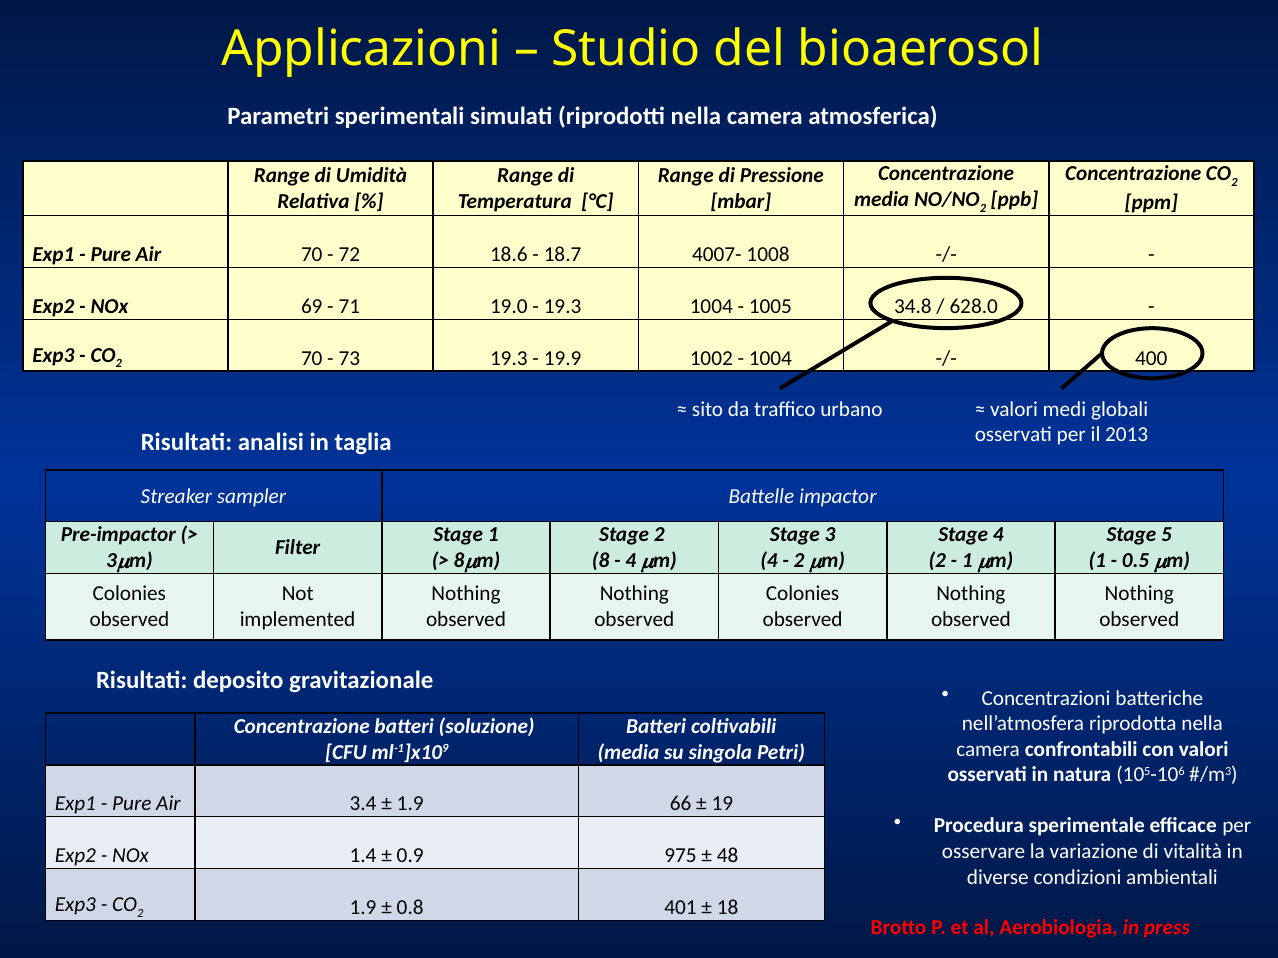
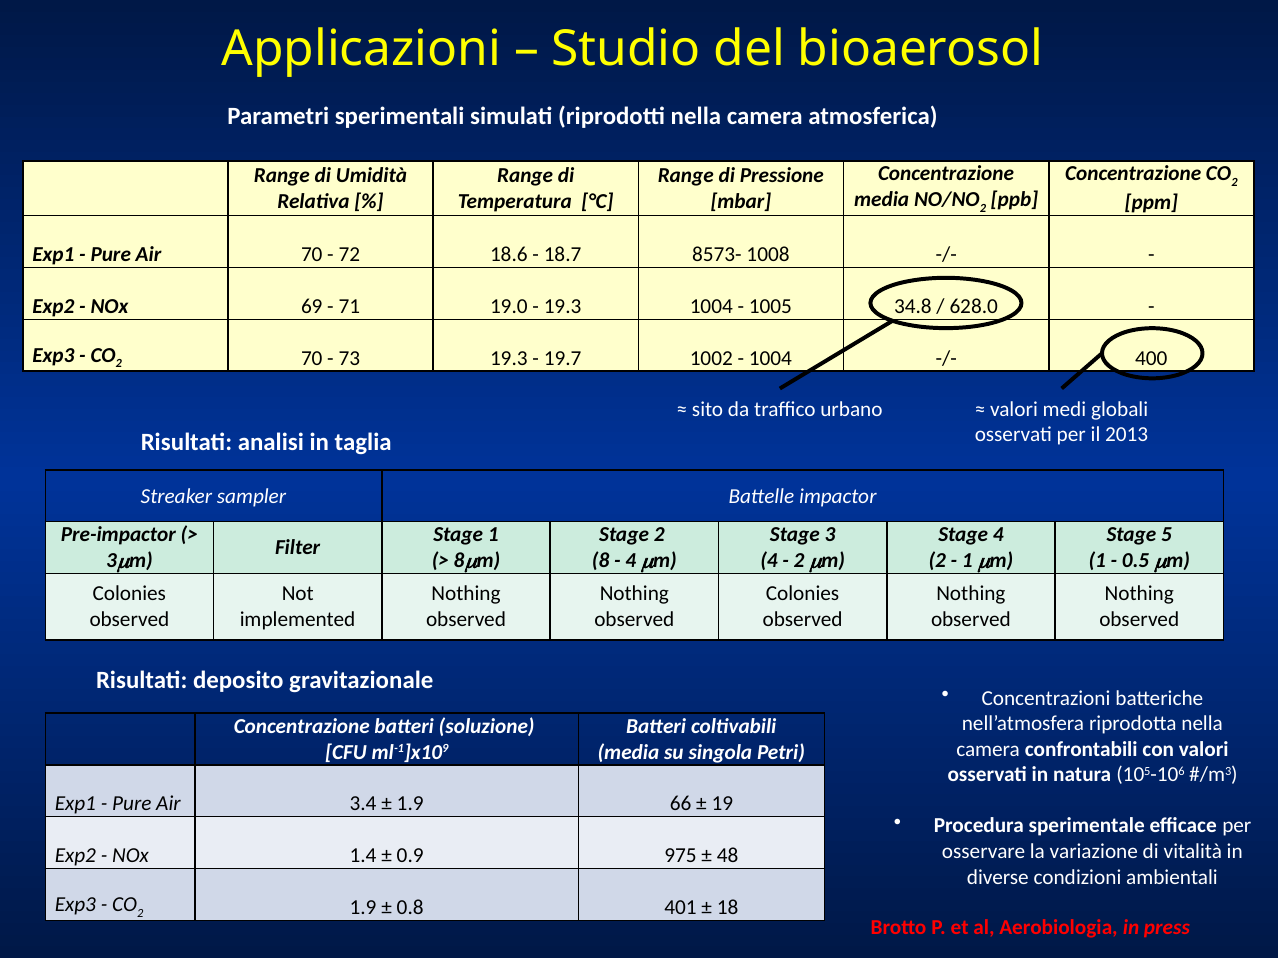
4007-: 4007- -> 8573- (717, 255)
19.9: 19.9 -> 19.7 (563, 359)
